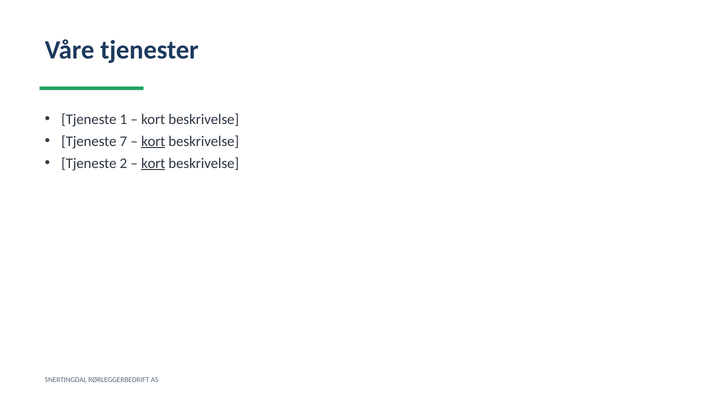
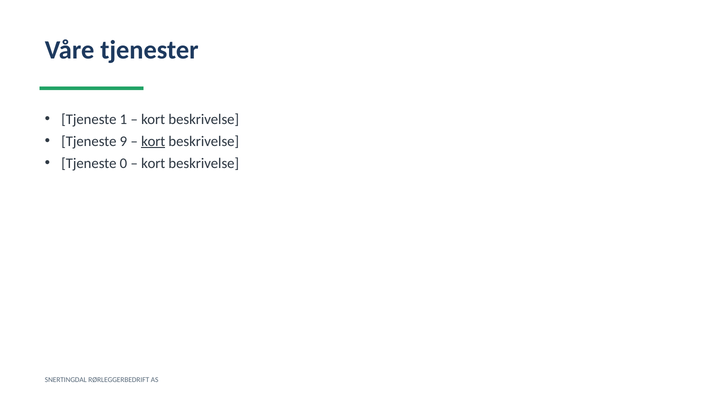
7: 7 -> 9 (123, 141)
2: 2 -> 0 (123, 163)
kort underline: present -> none (153, 163)
